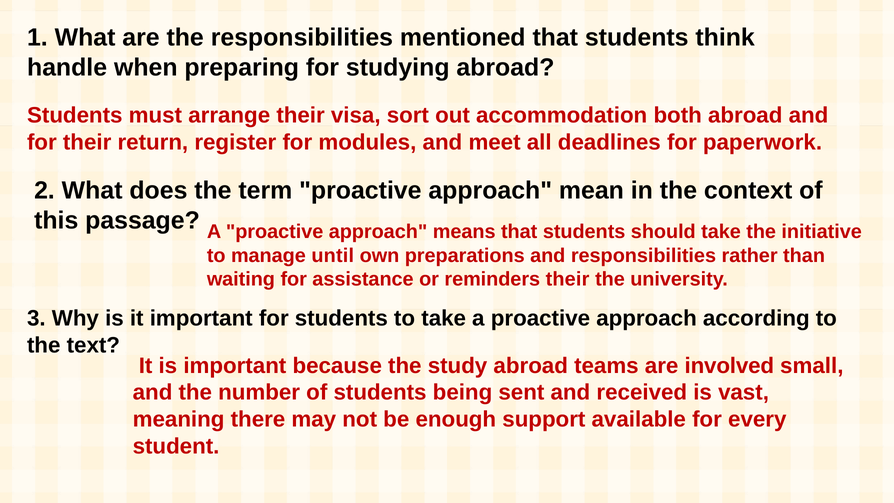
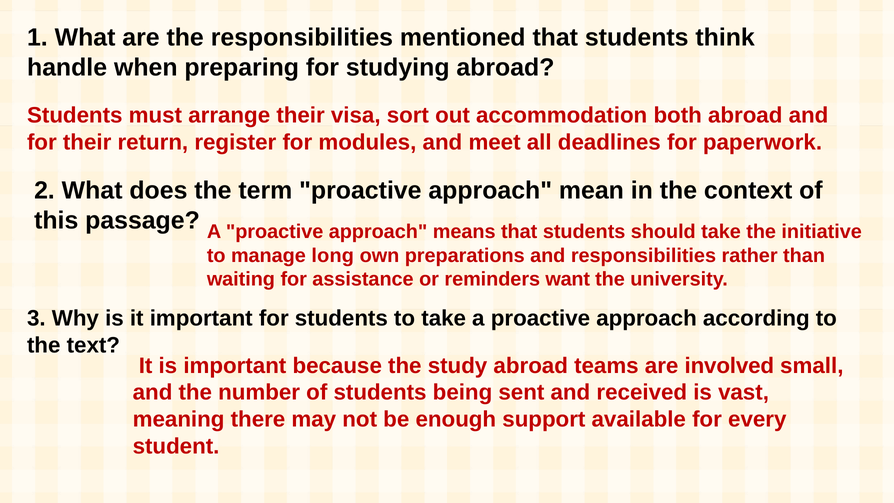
until: until -> long (333, 255)
reminders their: their -> want (568, 279)
